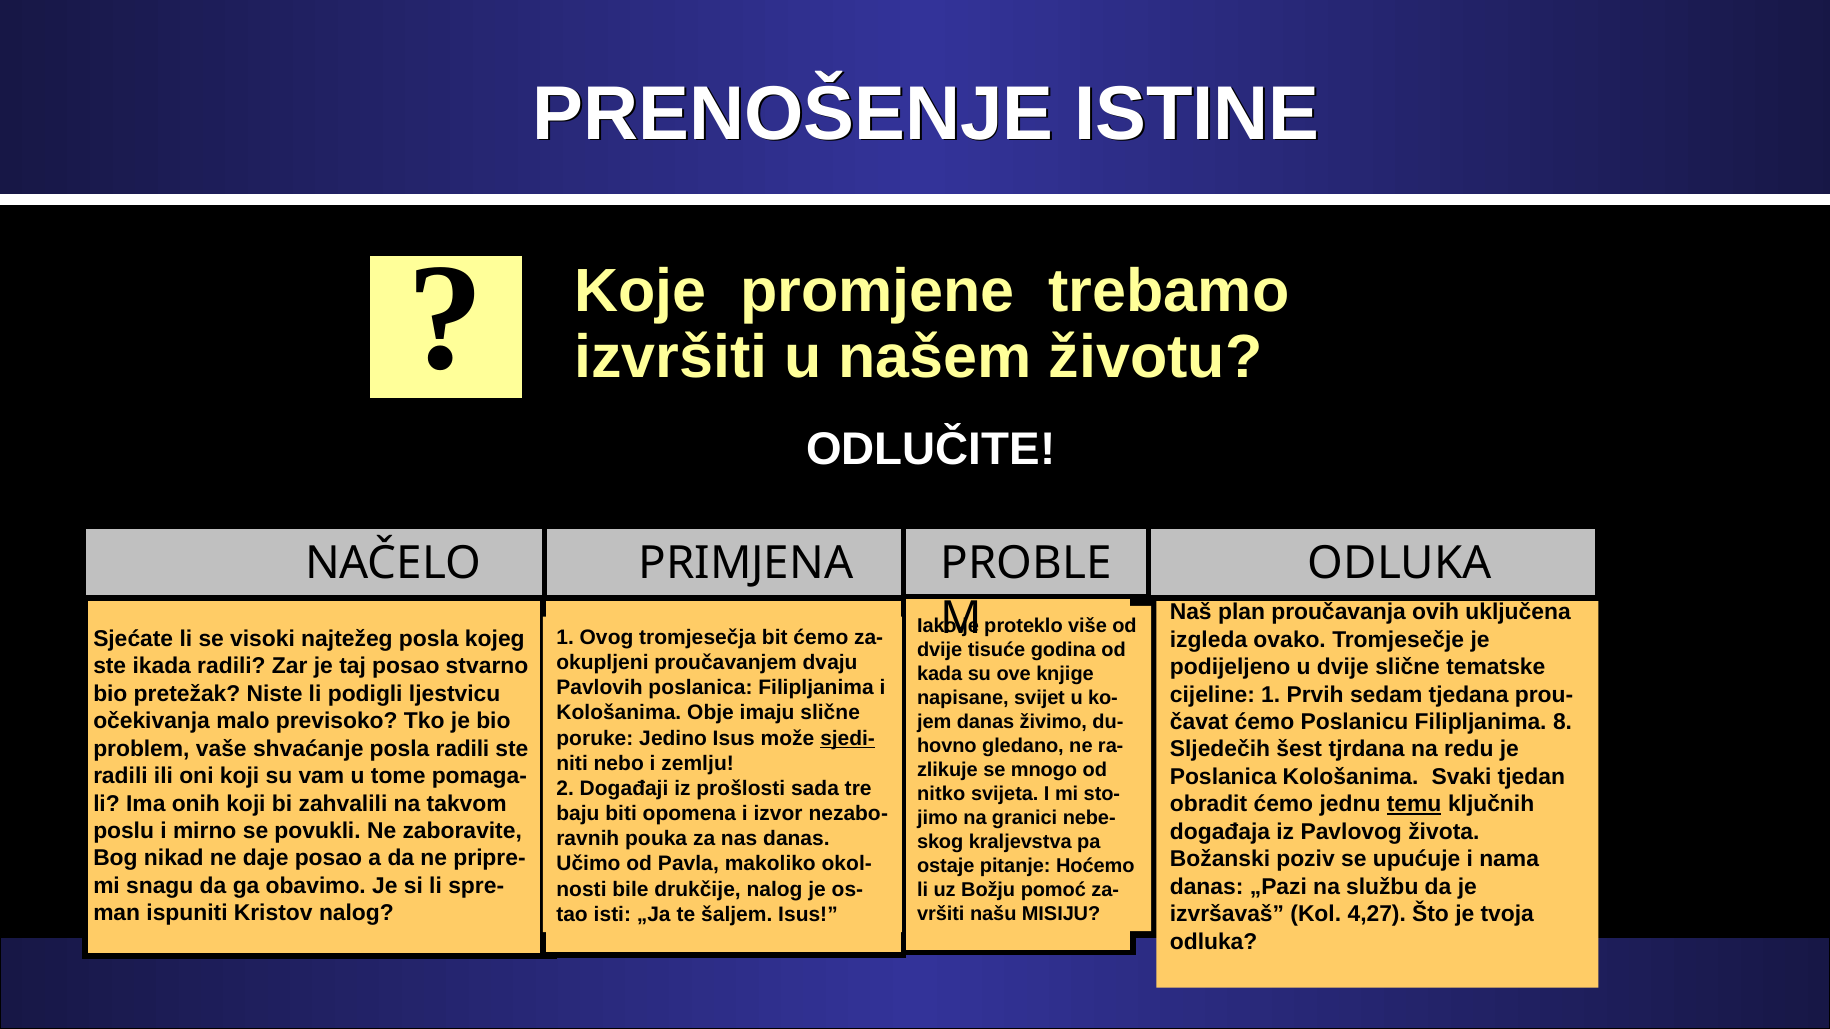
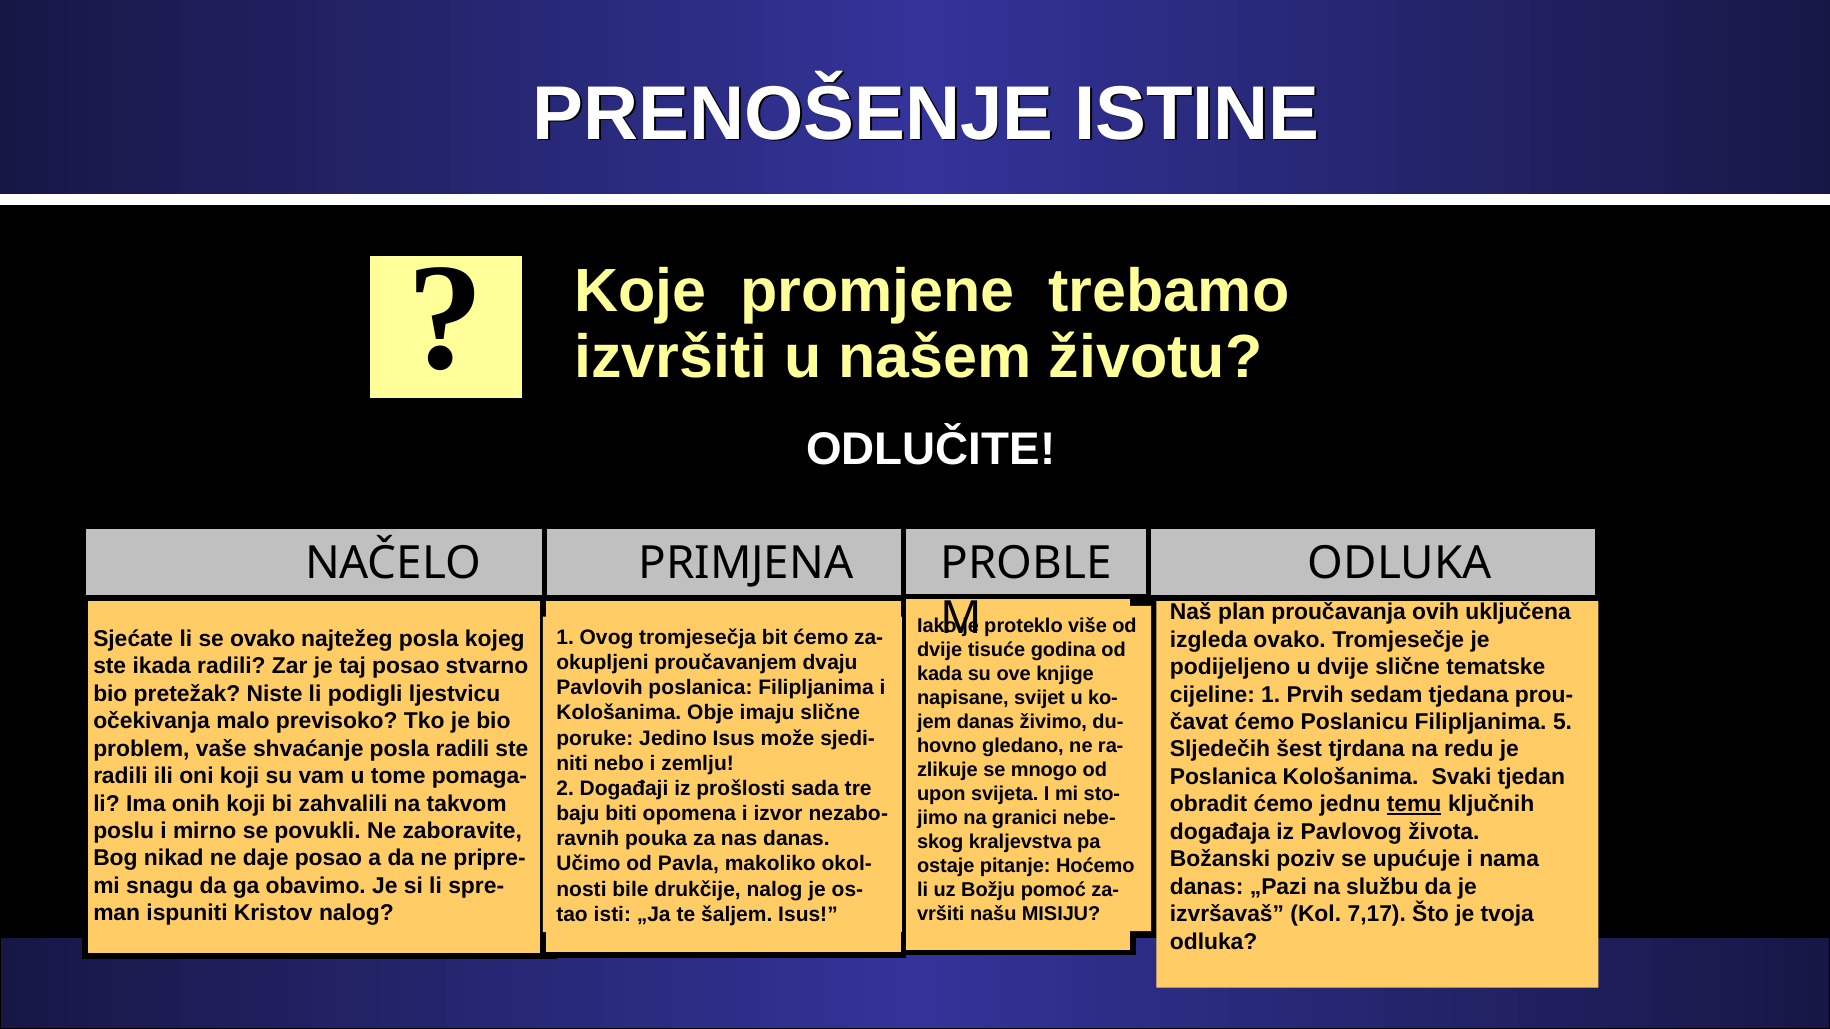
se visoki: visoki -> ovako (263, 639)
8: 8 -> 5 (1562, 722)
sjedi- underline: present -> none (848, 738)
nitko: nitko -> upon (941, 794)
4,27: 4,27 -> 7,17 (1377, 914)
